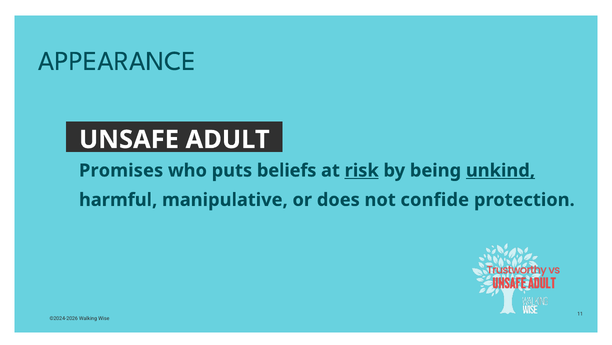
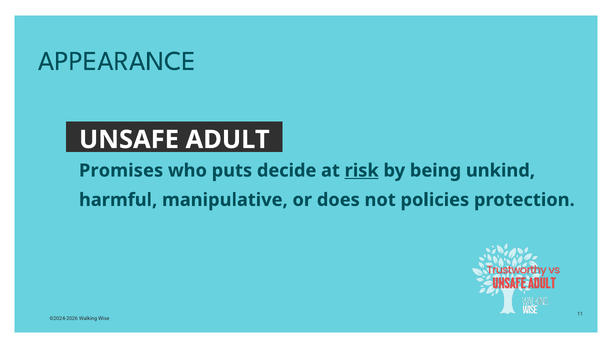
beliefs: beliefs -> decide (287, 170)
unkind underline: present -> none (500, 170)
confide: confide -> policies (435, 199)
